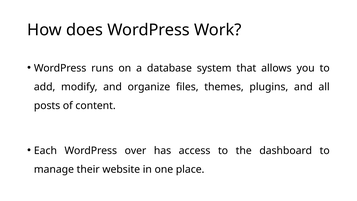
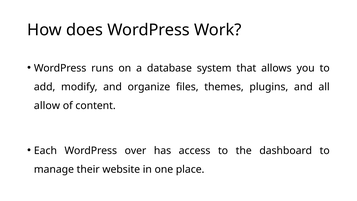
posts: posts -> allow (47, 106)
